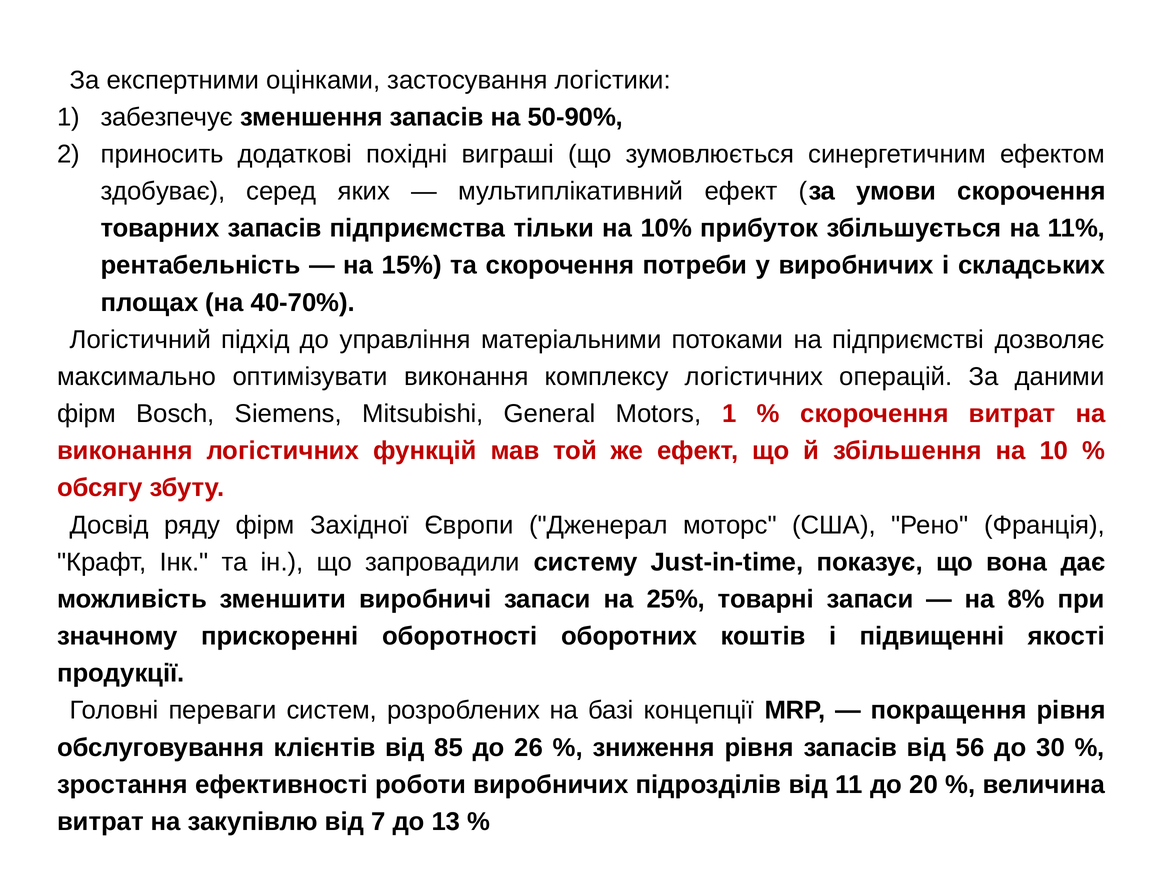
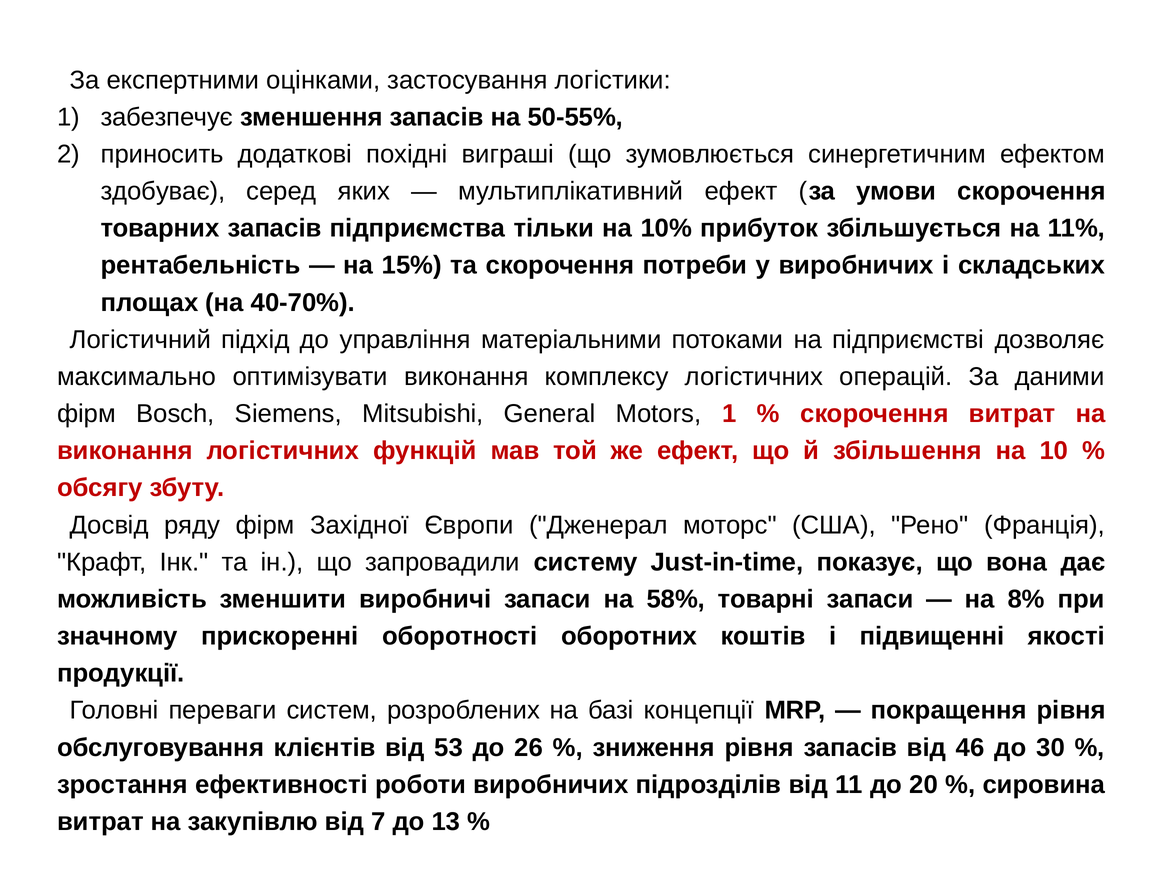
50-90%: 50-90% -> 50-55% (575, 117)
25%: 25% -> 58% (676, 599)
85: 85 -> 53 (449, 747)
56: 56 -> 46 (970, 747)
величина: величина -> сировина (1044, 784)
